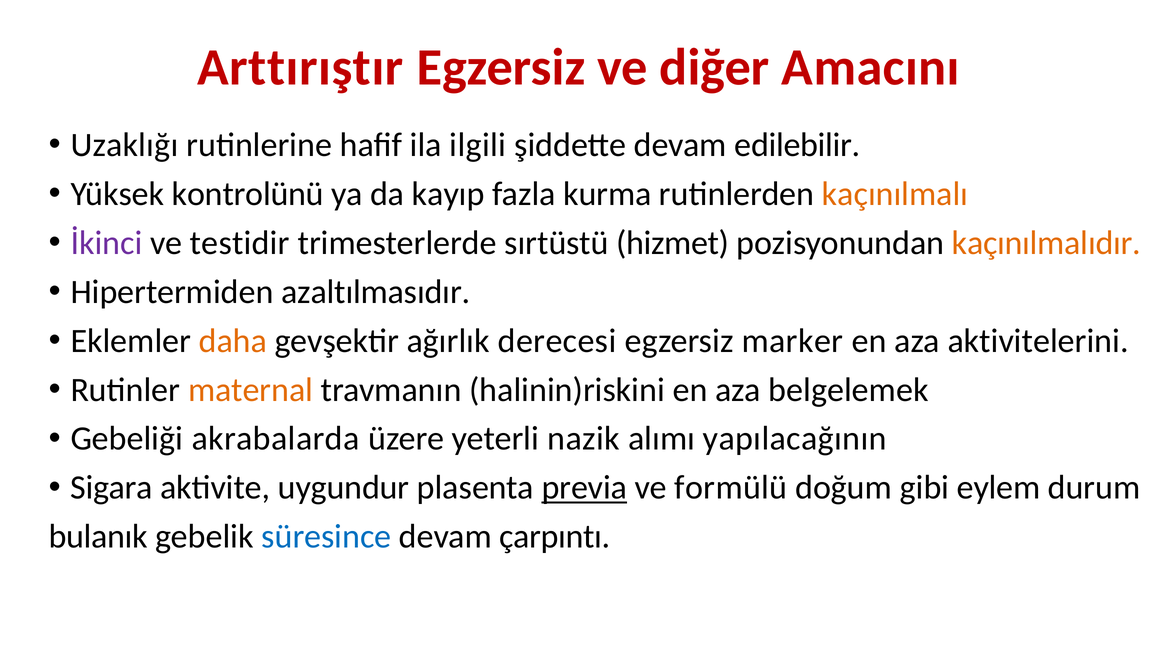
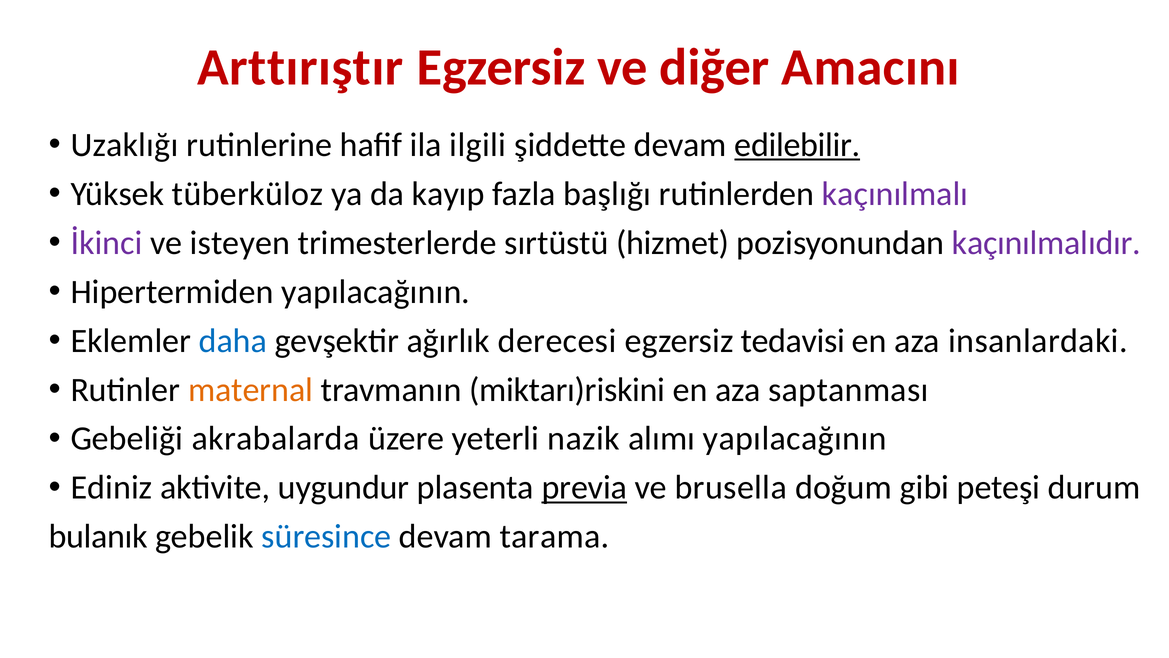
edilebilir underline: none -> present (797, 145)
kontrolünü: kontrolünü -> tüberküloz (248, 194)
kurma: kurma -> başlığı (607, 194)
kaçınılmalı colour: orange -> purple (895, 194)
testidir: testidir -> isteyen (240, 243)
kaçınılmalıdır colour: orange -> purple (1046, 243)
Hipertermiden azaltılmasıdır: azaltılmasıdır -> yapılacağının (376, 292)
daha colour: orange -> blue (233, 341)
marker: marker -> tedavisi (793, 341)
aktivitelerini: aktivitelerini -> insanlardaki (1038, 341)
halinin)riskini: halinin)riskini -> miktarı)riskini (567, 389)
belgelemek: belgelemek -> saptanması (848, 389)
Sigara: Sigara -> Ediniz (111, 487)
formülü: formülü -> brusella (731, 487)
eylem: eylem -> peteşi (999, 487)
çarpıntı: çarpıntı -> tarama (555, 536)
